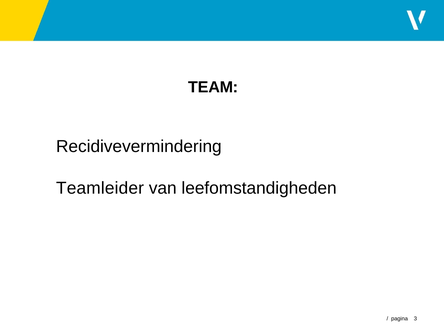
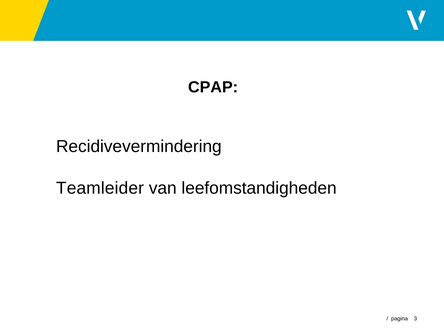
TEAM: TEAM -> CPAP (213, 87)
